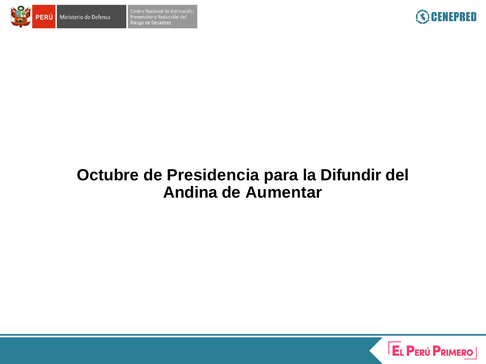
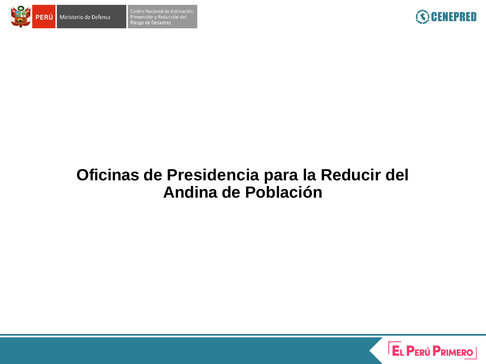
Octubre: Octubre -> Oficinas (108, 175)
Difundir: Difundir -> Reducir (351, 175)
Aumentar: Aumentar -> Población (284, 193)
